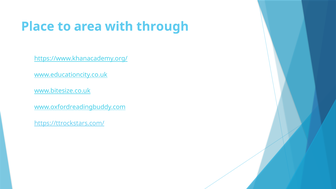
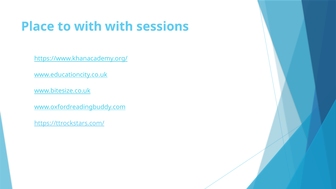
to area: area -> with (88, 26)
through: through -> sessions (163, 26)
